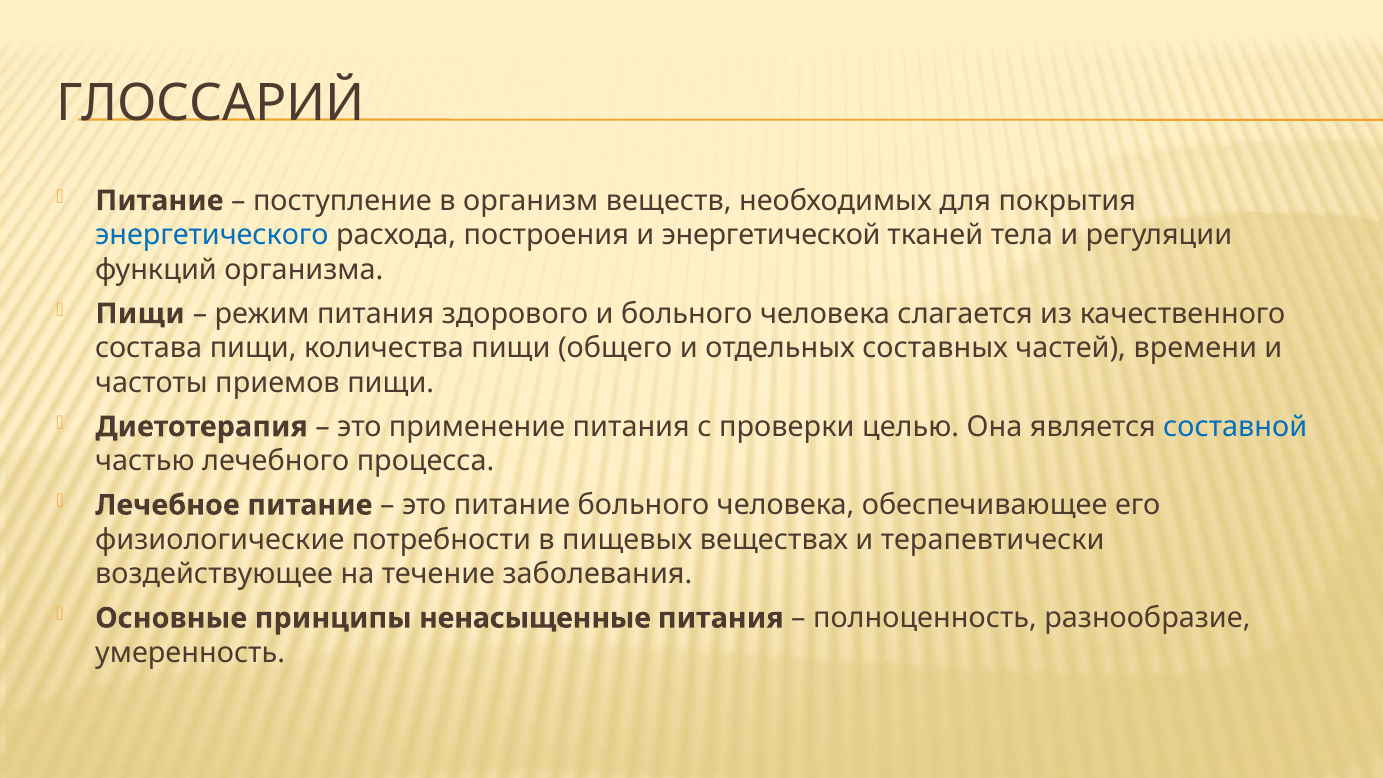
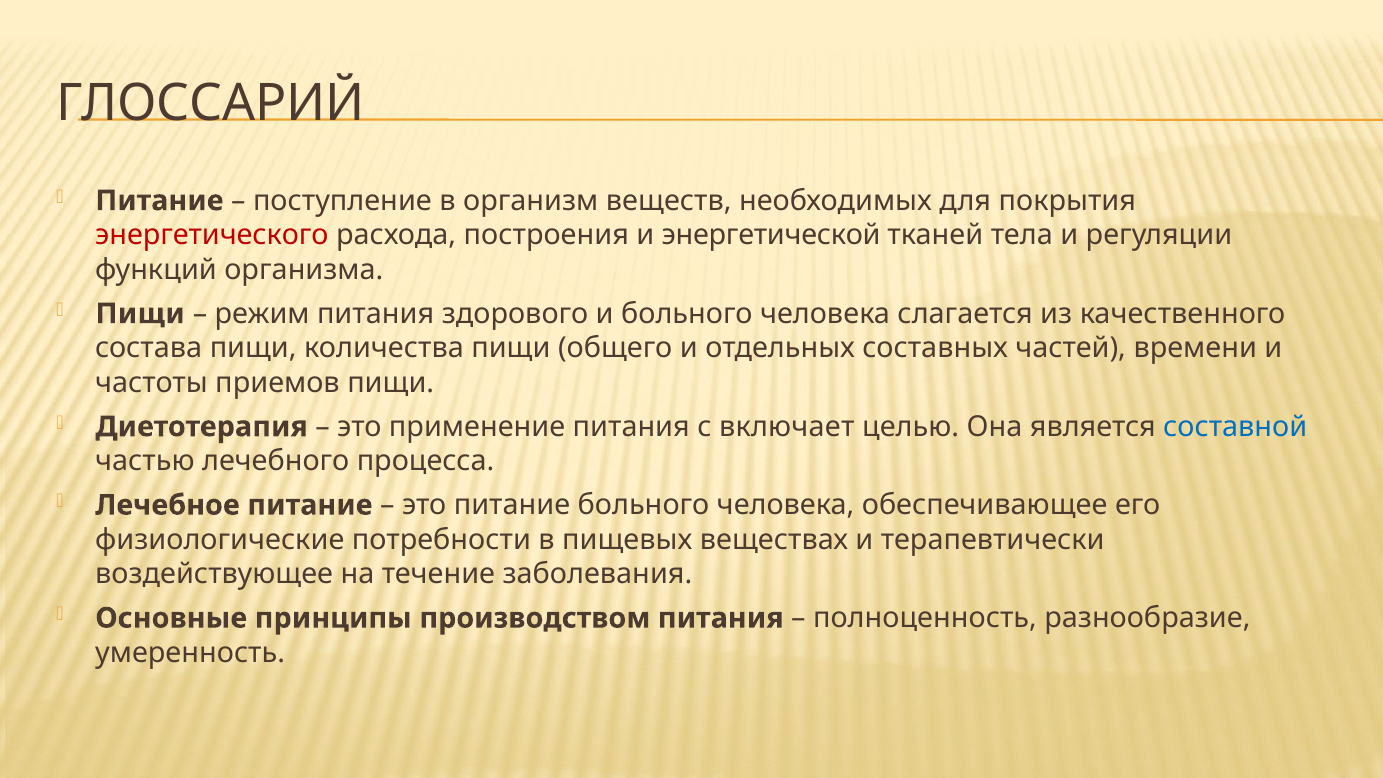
энергетического colour: blue -> red (212, 235)
проверки: проверки -> включает (787, 427)
ненасыщенные: ненасыщенные -> производством (535, 618)
